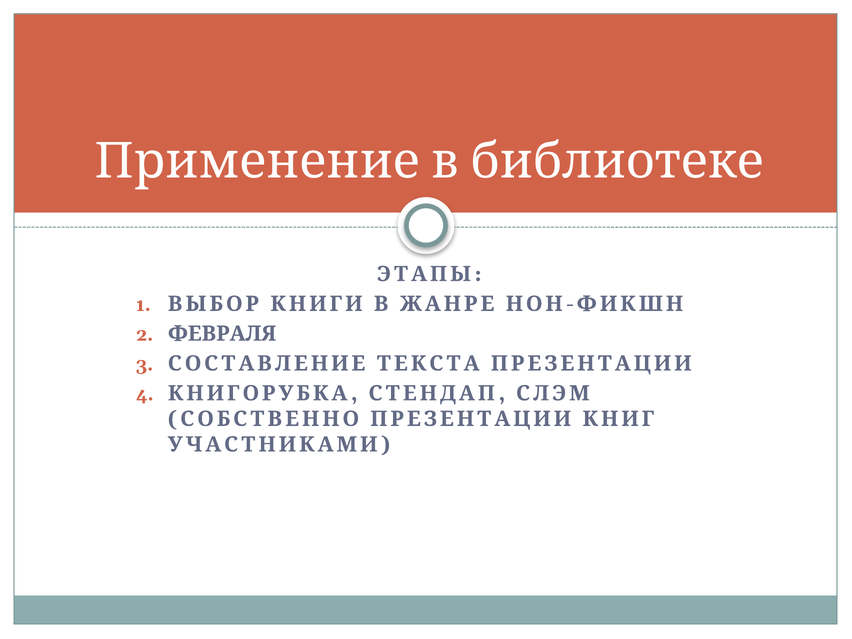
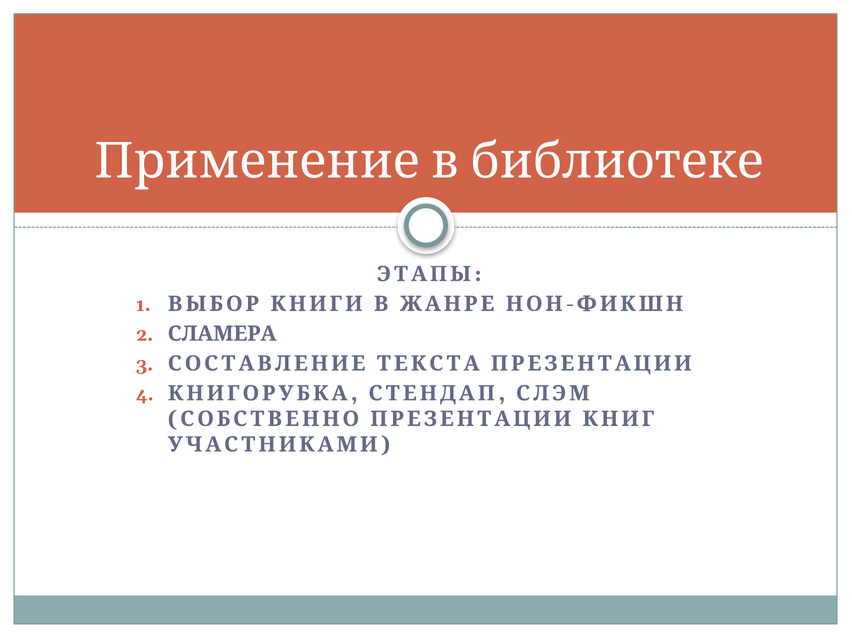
ФЕВРАЛЯ: ФЕВРАЛЯ -> СЛАМЕРА (222, 334)
